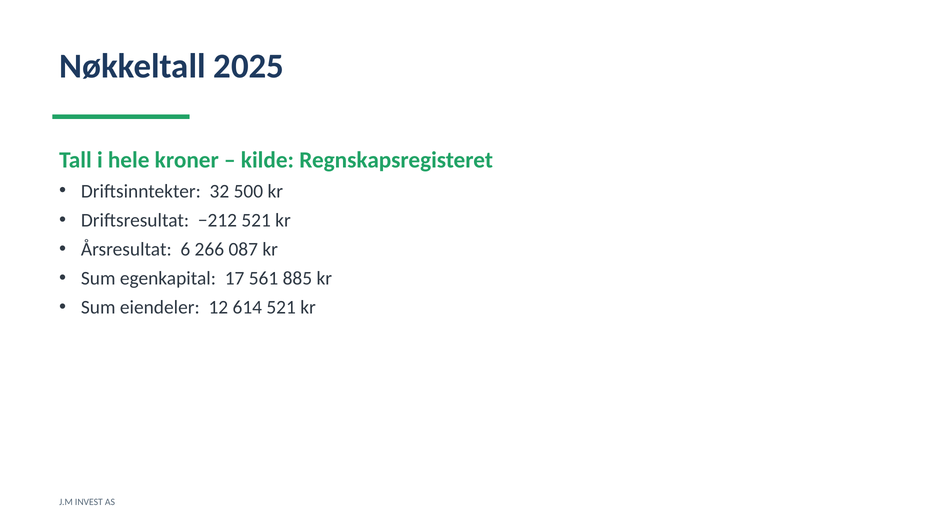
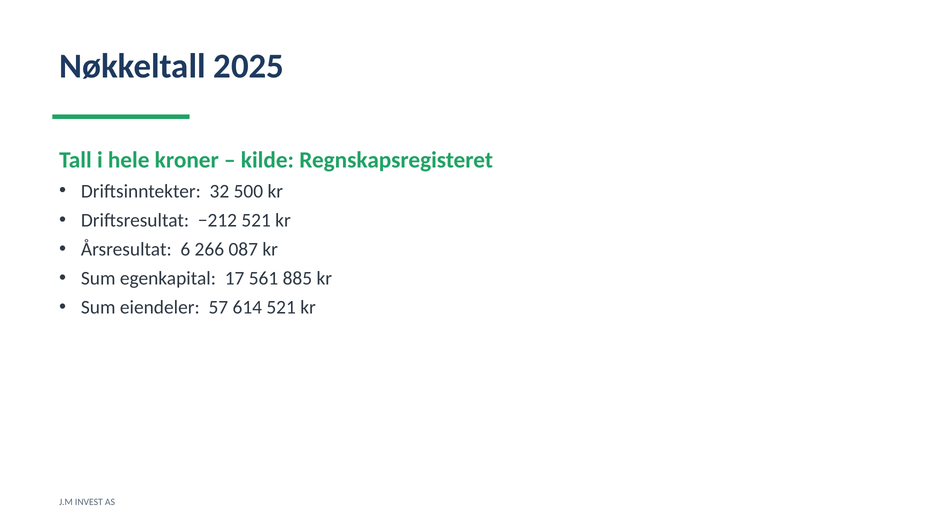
12: 12 -> 57 (218, 308)
